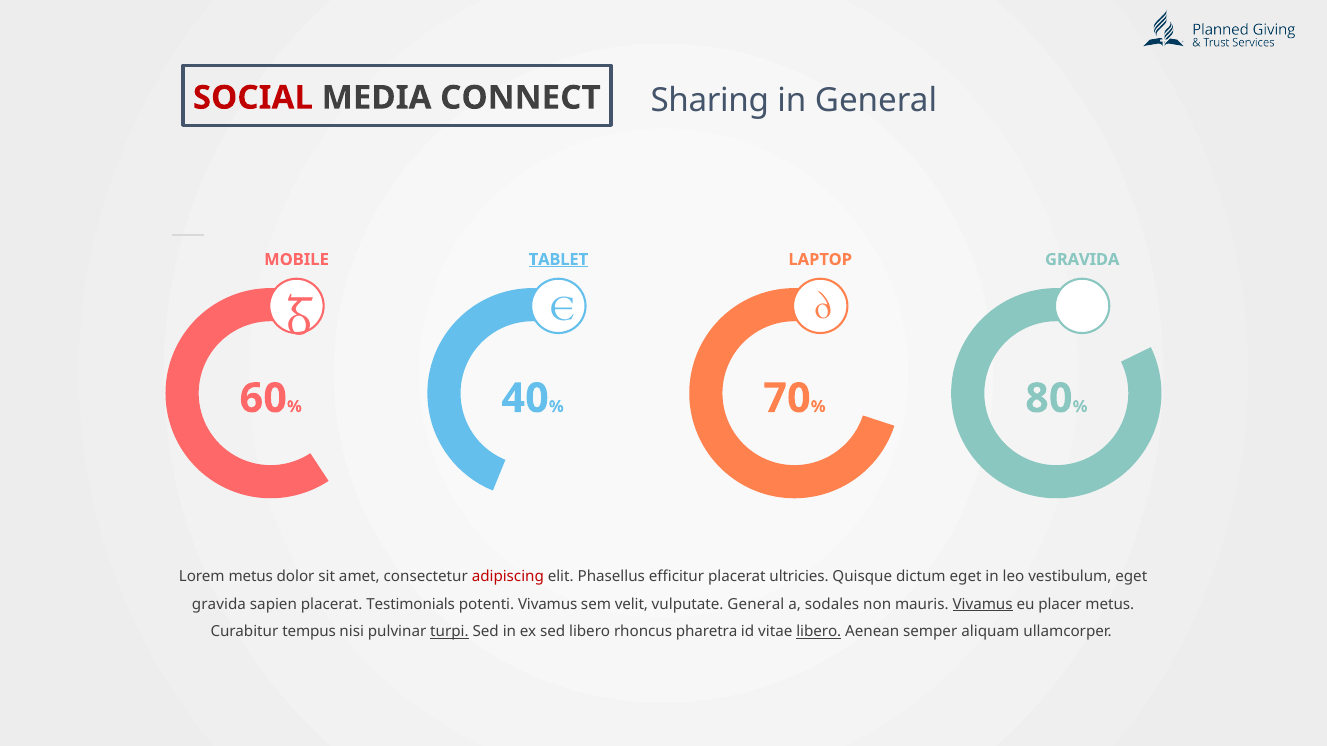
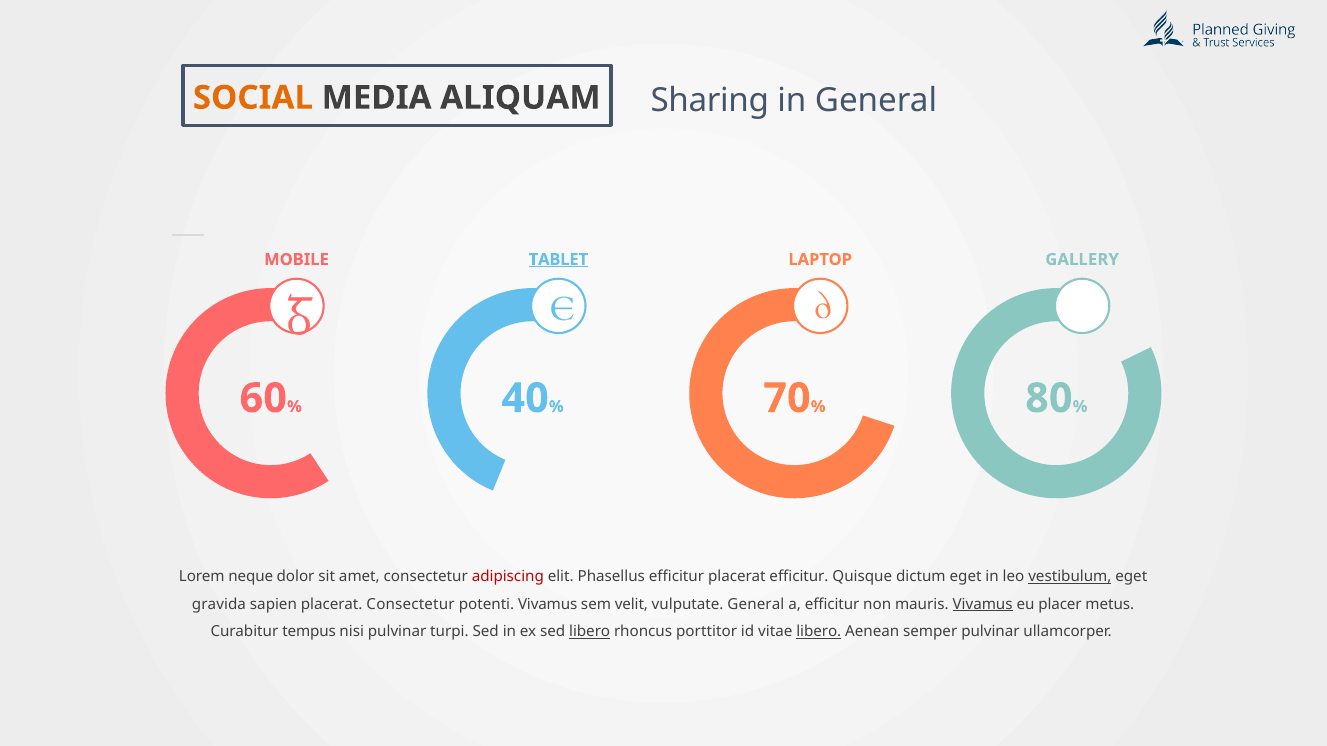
SOCIAL colour: red -> orange (253, 98)
CONNECT: CONNECT -> ALIQUAM (520, 98)
LAPTOP GRAVIDA: GRAVIDA -> GALLERY (1082, 260)
Lorem metus: metus -> neque (251, 577)
placerat ultricies: ultricies -> efficitur (799, 577)
vestibulum underline: none -> present (1070, 577)
placerat Testimonials: Testimonials -> Consectetur (411, 604)
a sodales: sodales -> efficitur (832, 604)
turpi underline: present -> none (449, 632)
libero underline: none -> present (590, 632)
pharetra: pharetra -> porttitor (707, 632)
semper aliquam: aliquam -> pulvinar (990, 632)
